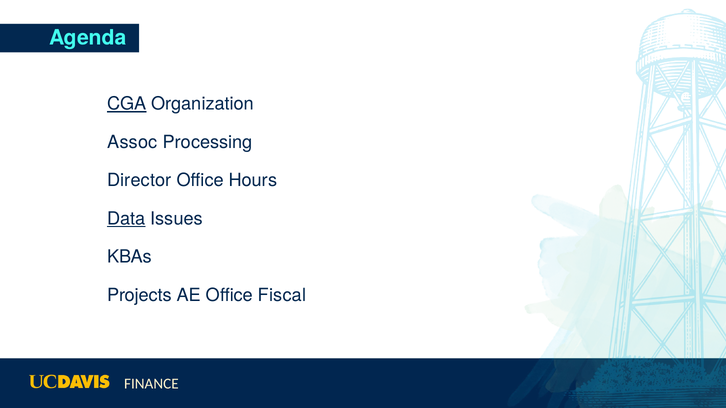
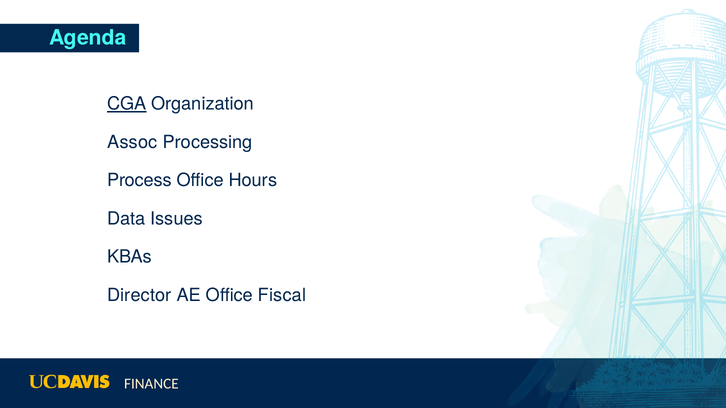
Director: Director -> Process (139, 181)
Data underline: present -> none (126, 219)
Projects: Projects -> Director (139, 295)
